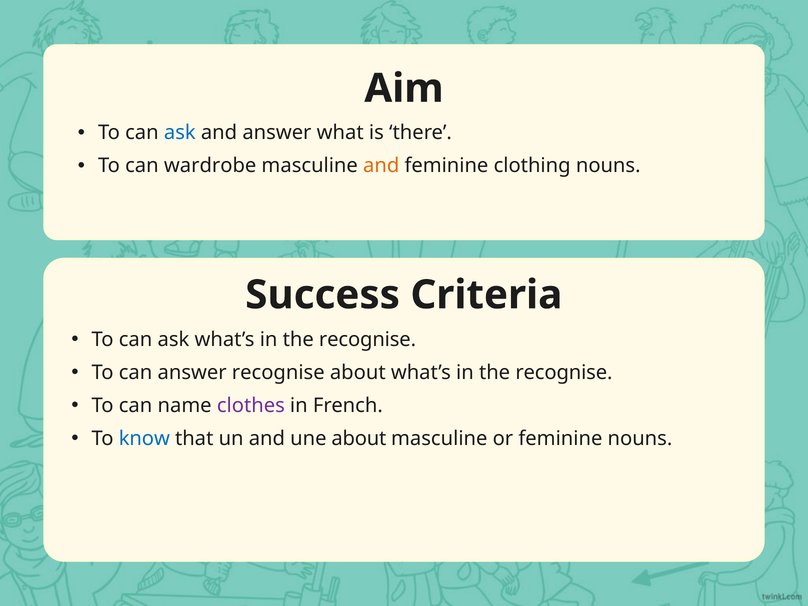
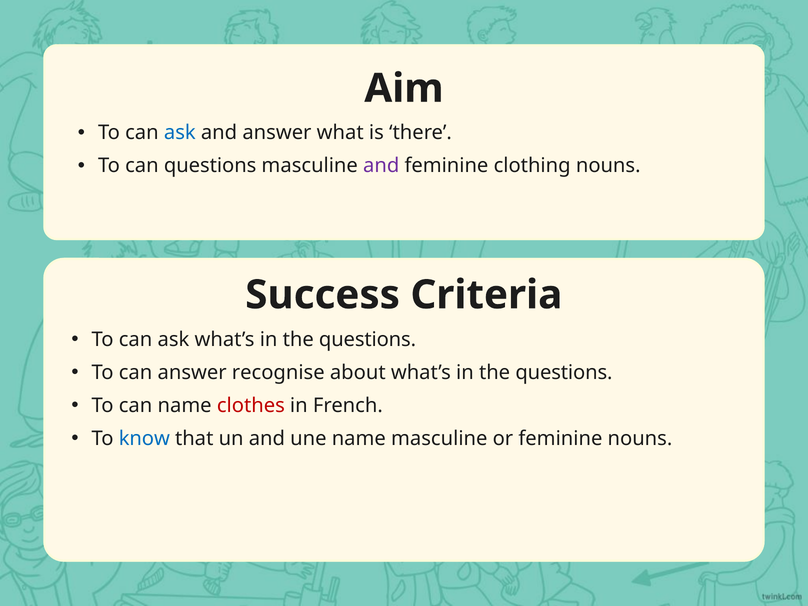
can wardrobe: wardrobe -> questions (210, 166)
and colour: orange -> purple (381, 166)
recognise: recognise -> questions (368, 339)
recognise: recognise -> questions (564, 372)
clothes colour: purple -> red (251, 405)
une about: about -> name (359, 439)
